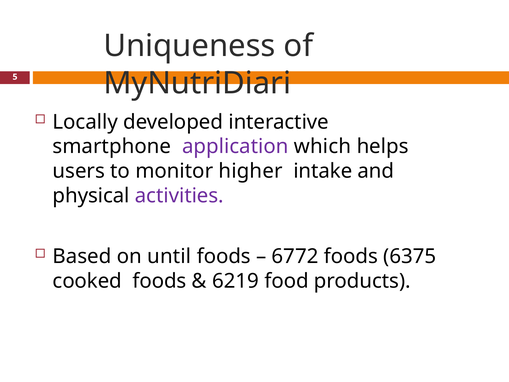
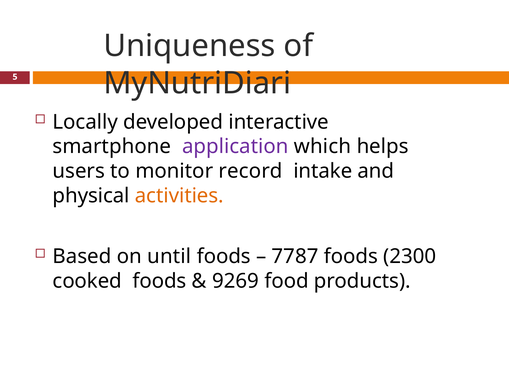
higher: higher -> record (251, 171)
activities colour: purple -> orange (179, 196)
6772: 6772 -> 7787 (295, 256)
6375: 6375 -> 2300 (410, 256)
6219: 6219 -> 9269 (236, 281)
